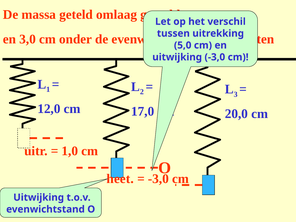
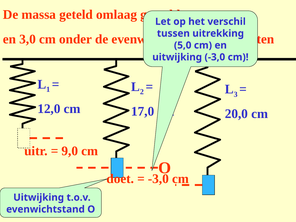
1,0: 1,0 -> 9,0 (70, 151)
heet: heet -> doet (120, 179)
